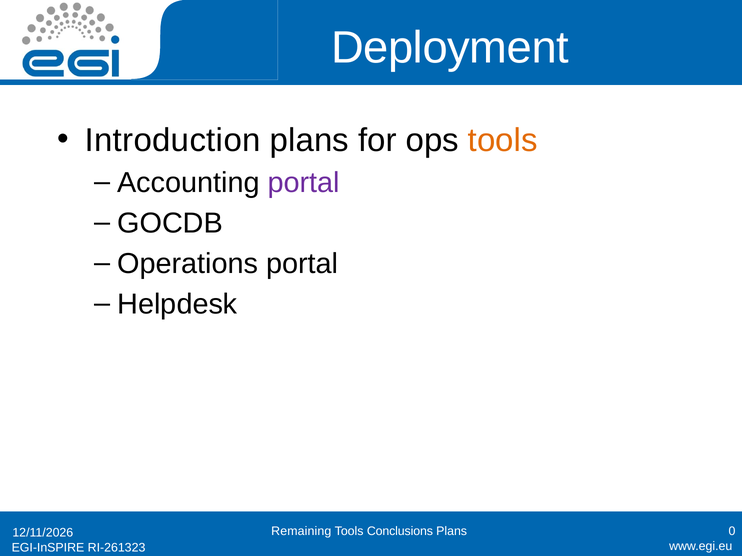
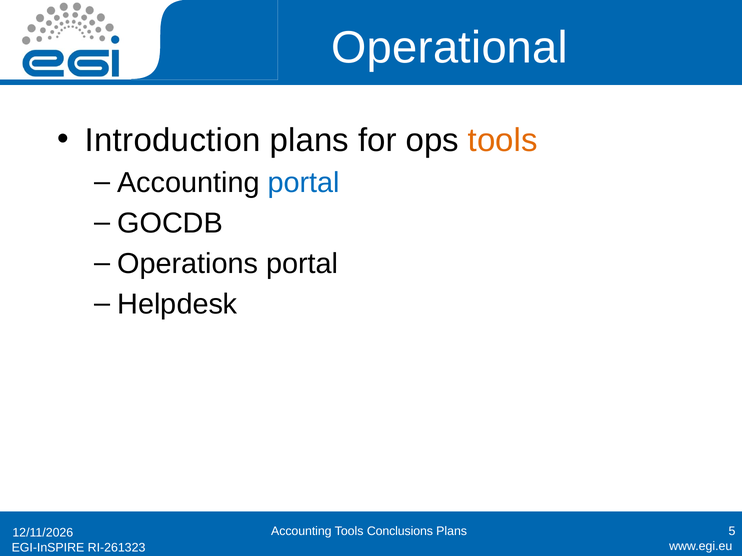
Deployment: Deployment -> Operational (450, 48)
portal colour: purple -> blue (304, 183)
Remaining: Remaining -> Accounting (301, 531)
0: 0 -> 5 (732, 531)
